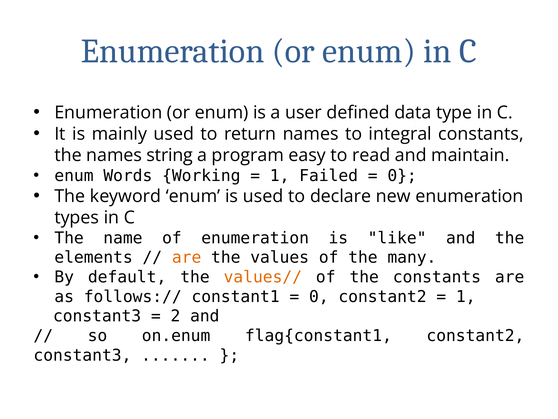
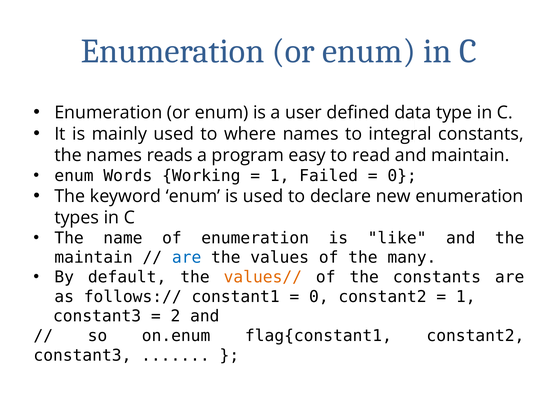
return: return -> where (250, 134)
string: string -> reads (170, 155)
elements: elements -> maintain (94, 257)
are colour: orange -> blue (187, 257)
